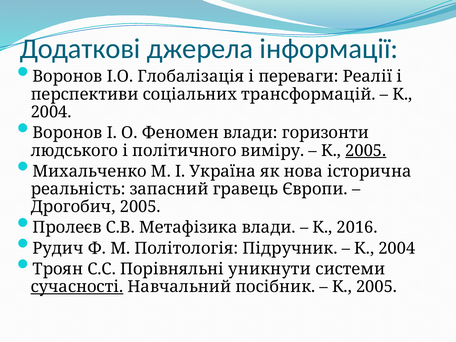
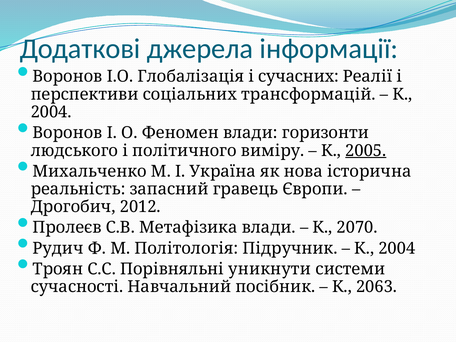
переваги: переваги -> сучасних (299, 77)
Дрогобич 2005: 2005 -> 2012 (140, 207)
2016: 2016 -> 2070 (357, 228)
сучасності underline: present -> none (77, 287)
2005: 2005 -> 2063 (377, 287)
